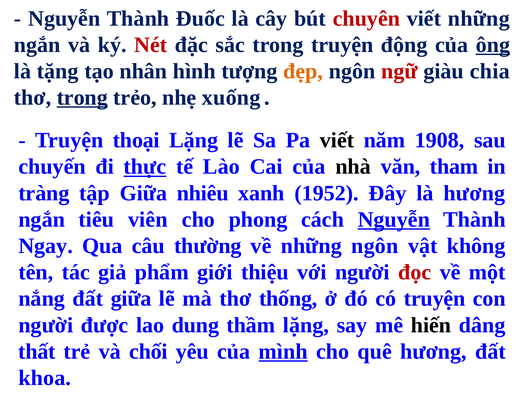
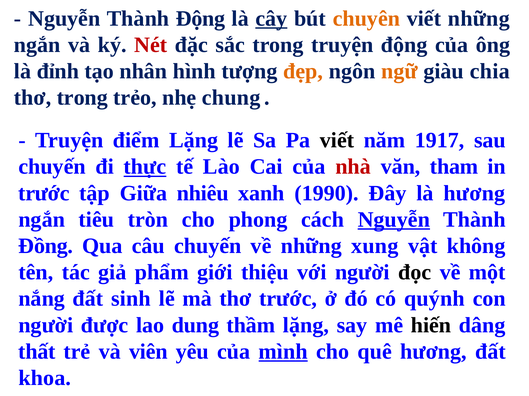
Thành Đuốc: Đuốc -> Động (200, 18)
cây underline: none -> present (271, 18)
chuyên colour: red -> orange (366, 18)
ông underline: present -> none (493, 45)
tặng: tặng -> đỉnh (58, 71)
ngữ colour: red -> orange (399, 71)
trong underline: present -> none (82, 98)
xuống: xuống -> chung (231, 98)
thoại: thoại -> điểm (136, 141)
1908: 1908 -> 1917 (440, 141)
nhà colour: black -> red (353, 167)
tràng: tràng -> trước (44, 193)
1952: 1952 -> 1990 (327, 193)
viên: viên -> tròn (148, 220)
Ngay: Ngay -> Đồng (46, 246)
câu thường: thường -> chuyến (208, 246)
những ngôn: ngôn -> xung (375, 246)
đọc colour: red -> black (415, 273)
đất giữa: giữa -> sinh (131, 299)
thơ thống: thống -> trước (288, 299)
có truyện: truyện -> quýnh (434, 299)
chối: chối -> viên (148, 352)
